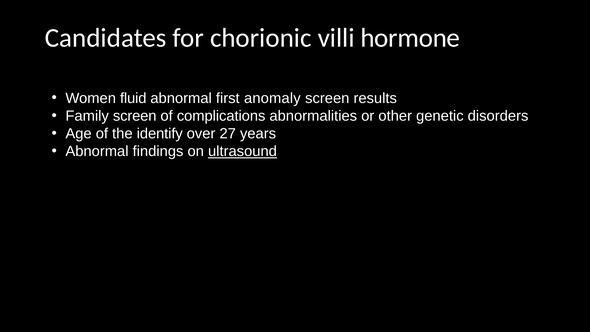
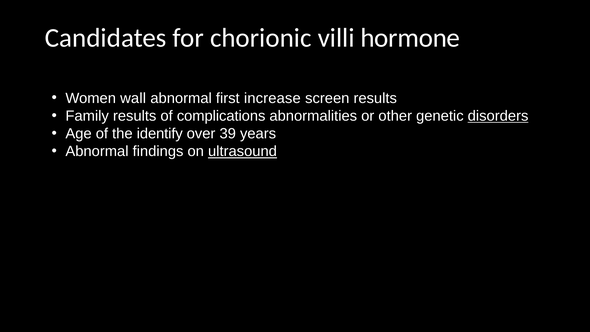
fluid: fluid -> wall (133, 98)
anomaly: anomaly -> increase (272, 98)
Family screen: screen -> results (135, 116)
disorders underline: none -> present (498, 116)
27: 27 -> 39 (228, 134)
